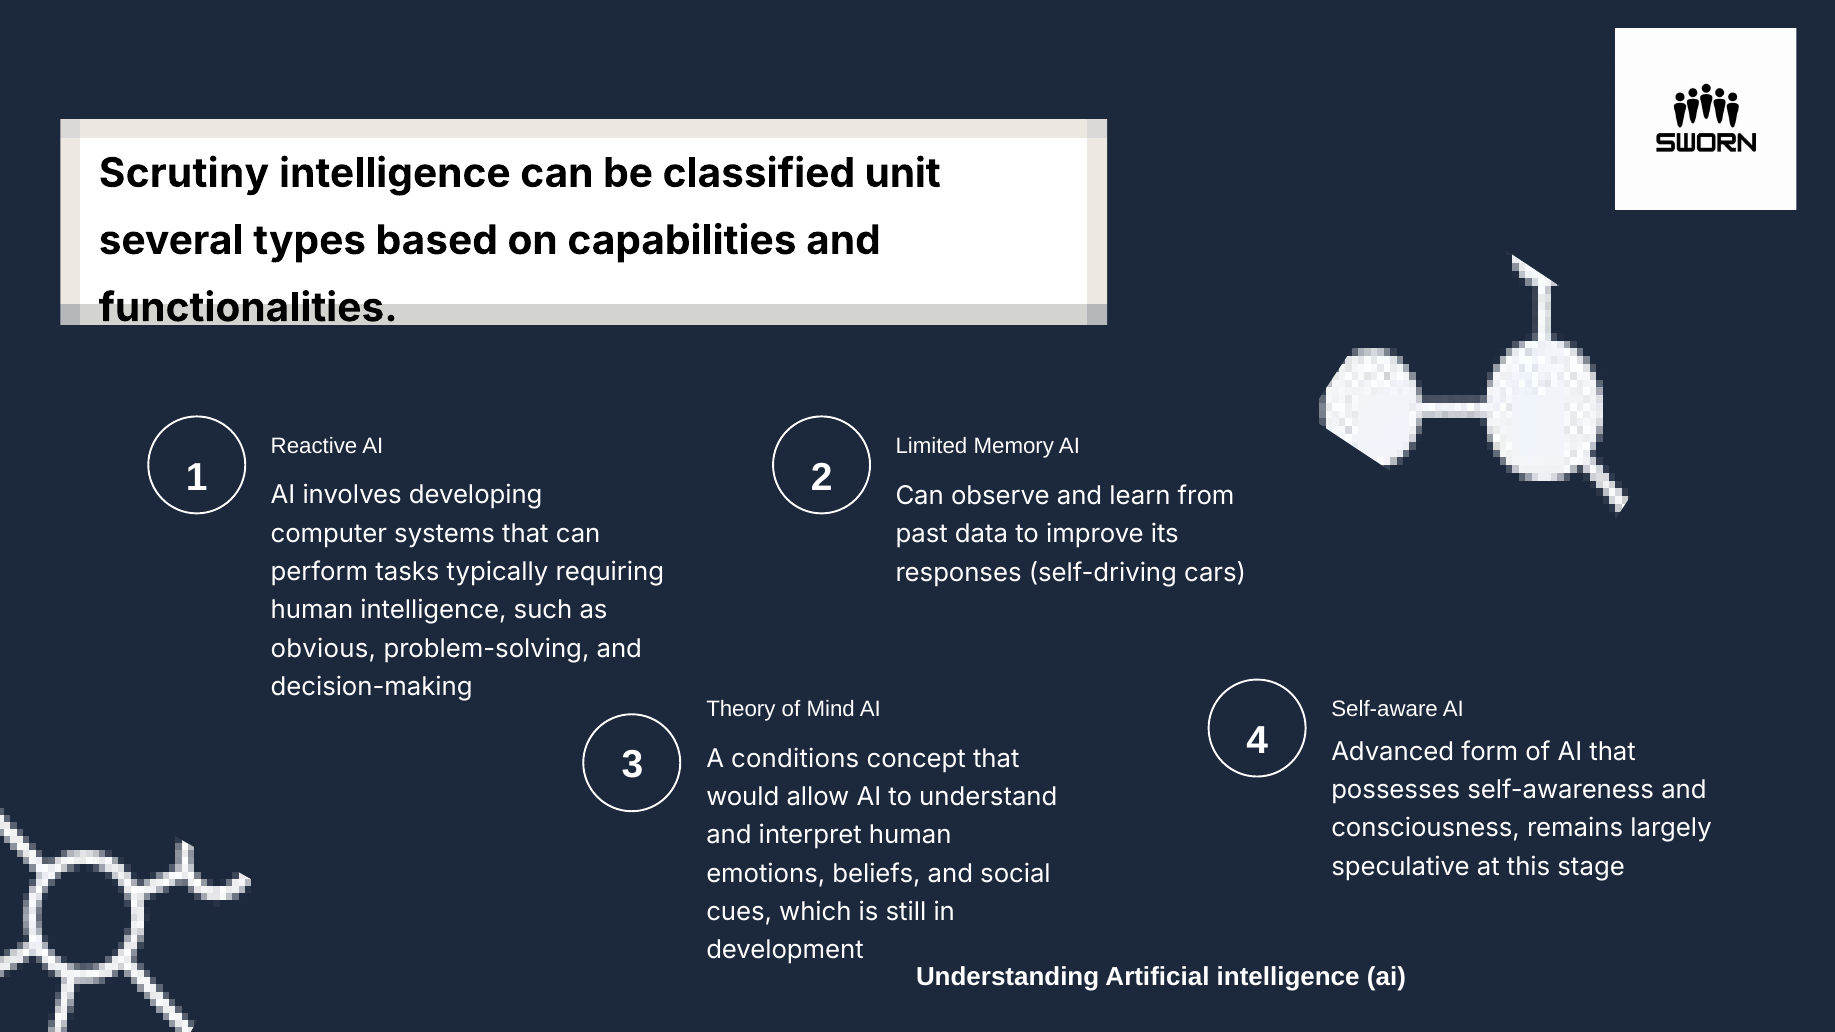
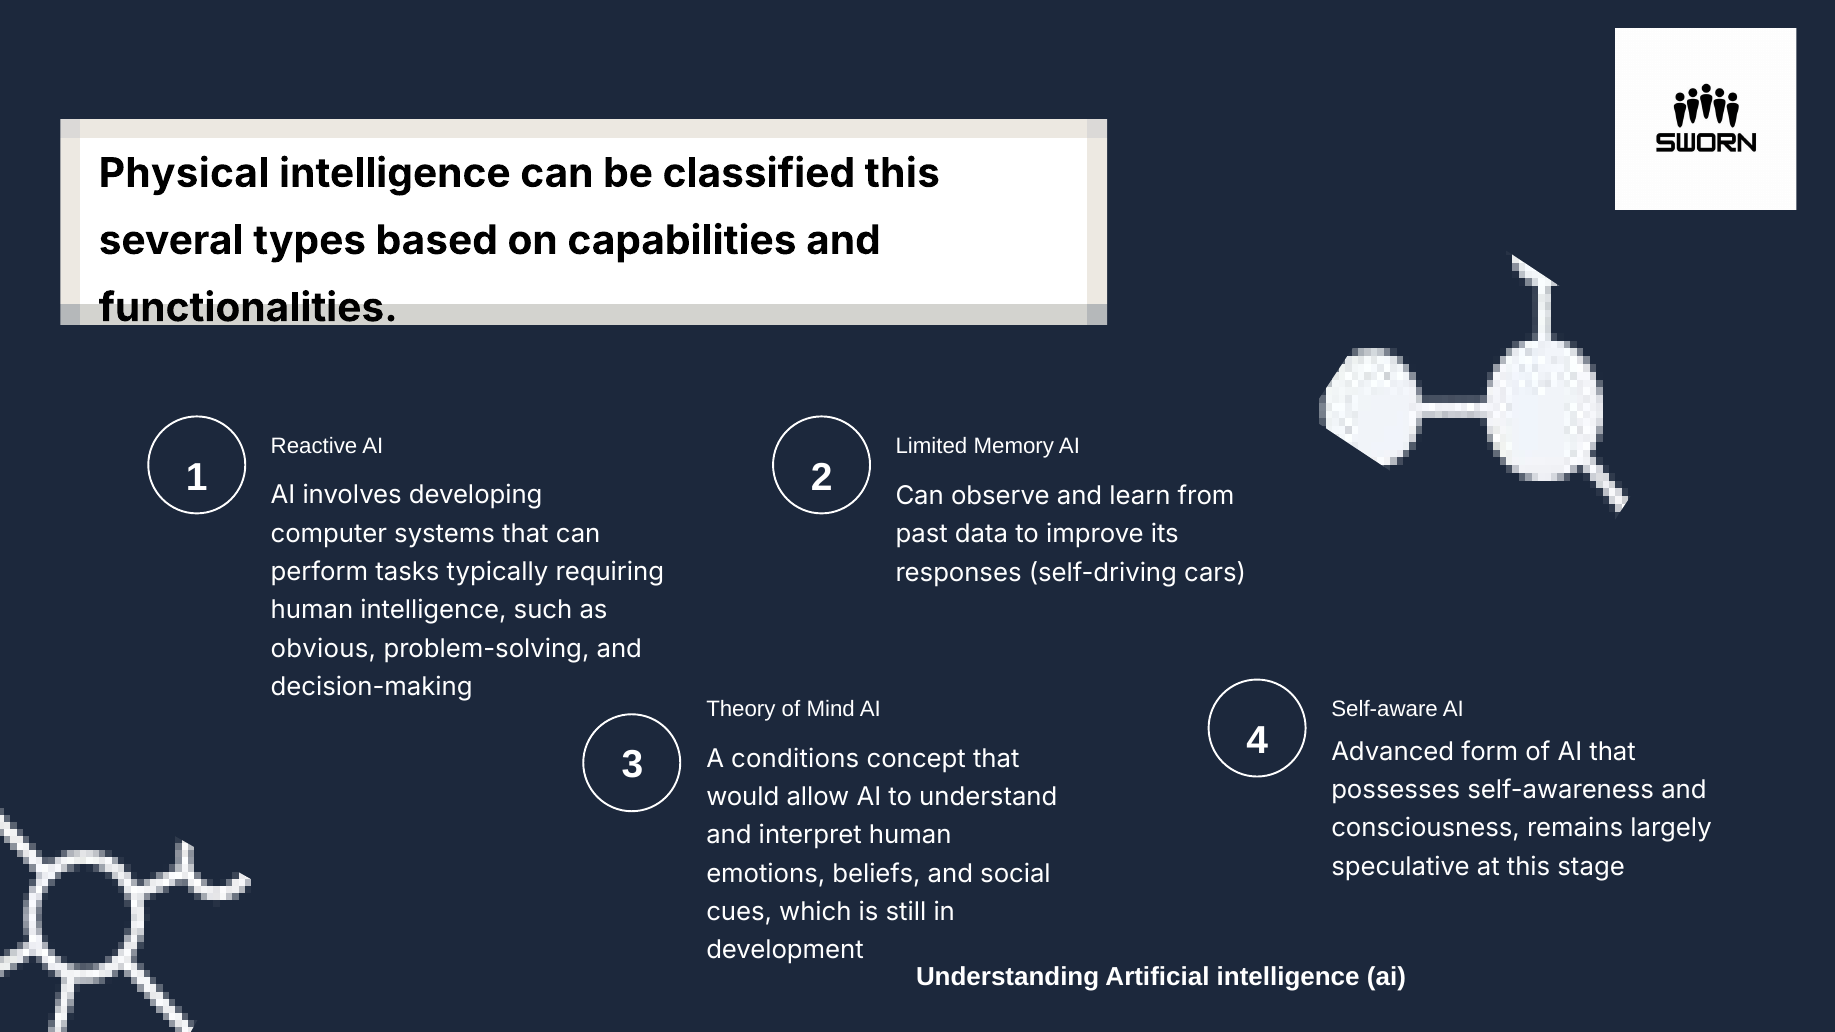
Scrutiny: Scrutiny -> Physical (184, 173)
classified unit: unit -> this (902, 173)
